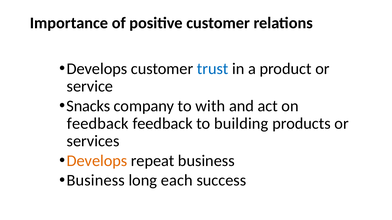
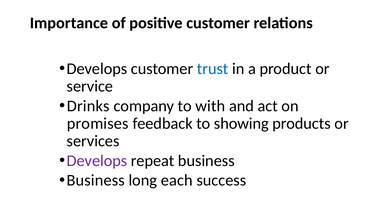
Snacks: Snacks -> Drinks (88, 106)
feedback: feedback -> promises (98, 124)
building: building -> showing (241, 124)
Develops colour: orange -> purple (97, 161)
